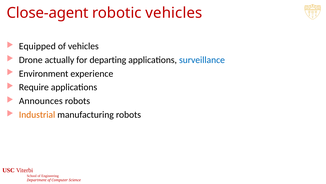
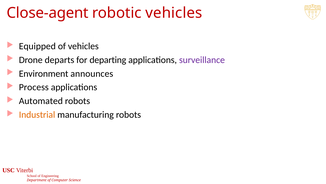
actually: actually -> departs (59, 60)
surveillance colour: blue -> purple (202, 60)
experience: experience -> announces (92, 73)
Require: Require -> Process (34, 87)
Announces: Announces -> Automated (41, 101)
